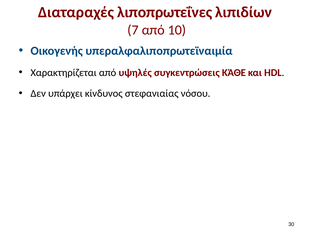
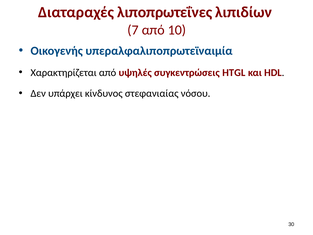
ΚΆΘΕ: ΚΆΘΕ -> HTGL (234, 72)
